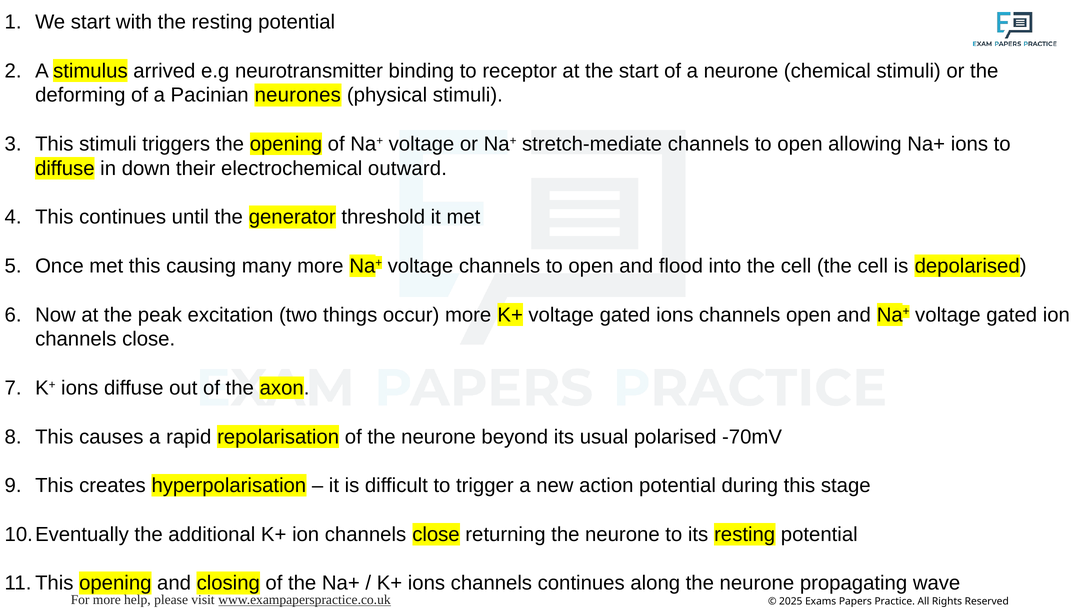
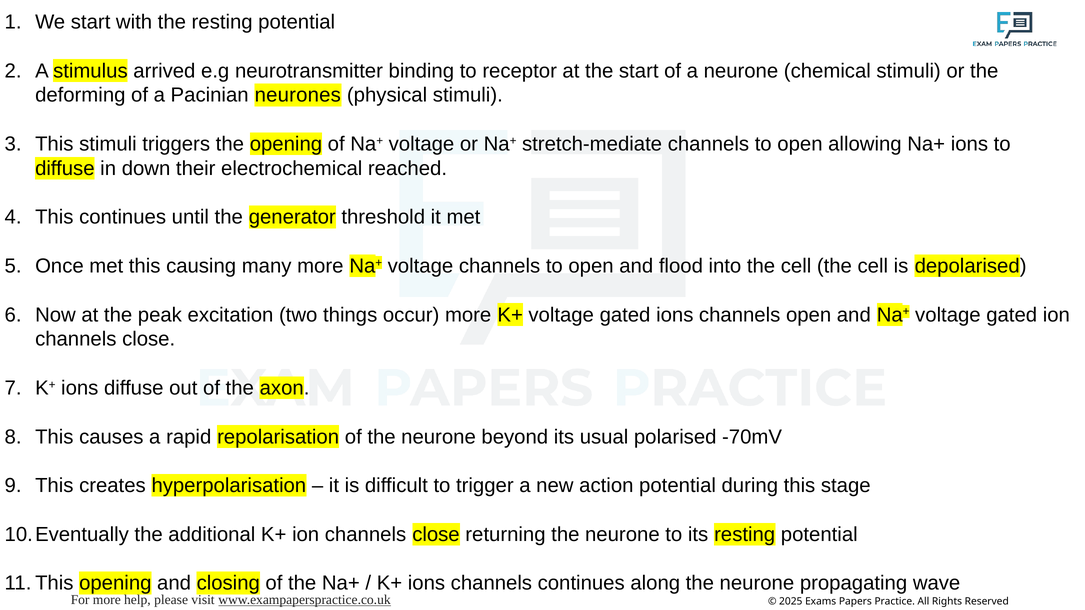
outward: outward -> reached (407, 169)
